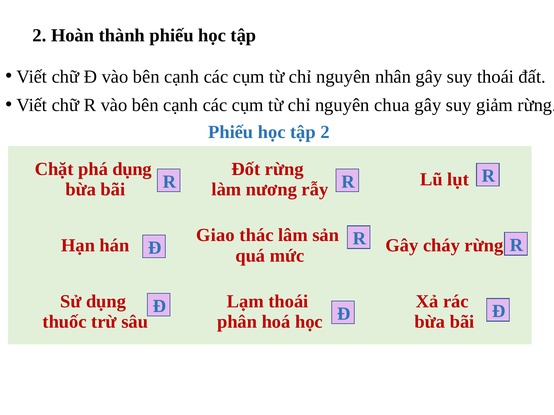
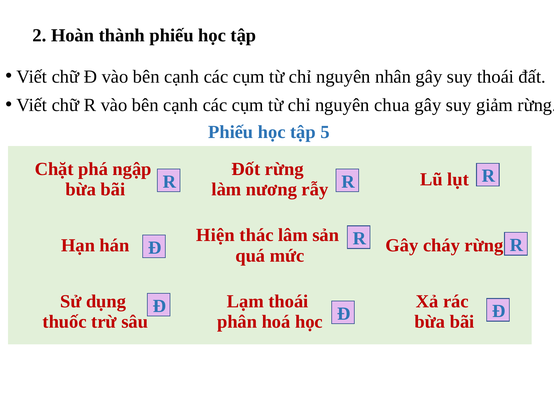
tập 2: 2 -> 5 (325, 132)
phá dụng: dụng -> ngập (132, 169)
Giao: Giao -> Hiện (215, 235)
